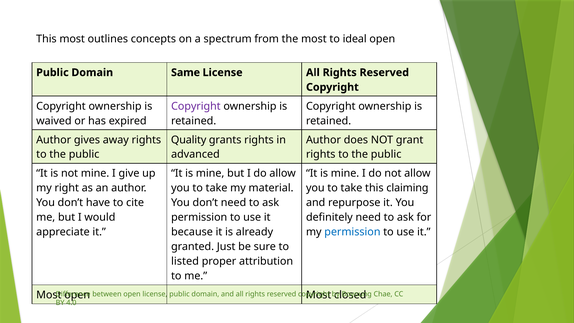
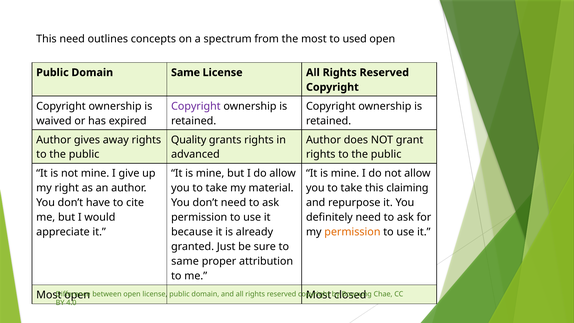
This most: most -> need (72, 39)
ideal: ideal -> used (355, 39)
permission colour: blue -> orange (352, 232)
listed: listed -> same (185, 261)
